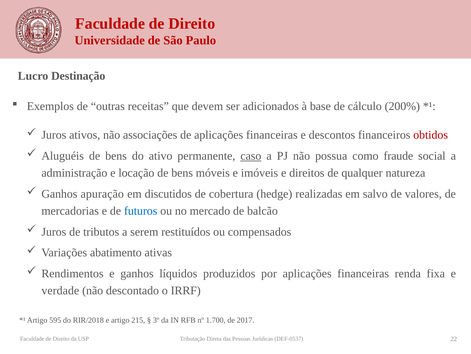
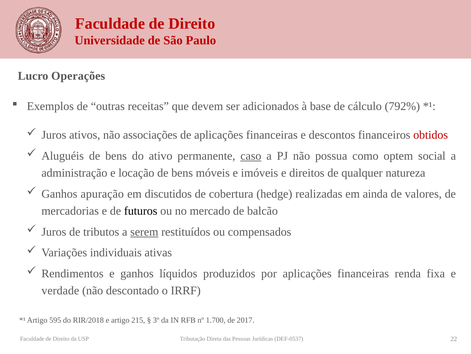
Destinação: Destinação -> Operações (78, 76)
200%: 200% -> 792% (402, 106)
fraude: fraude -> optem (398, 156)
salvo: salvo -> ainda (375, 193)
futuros colour: blue -> black (141, 210)
serem underline: none -> present (144, 231)
abatimento: abatimento -> individuais (116, 252)
